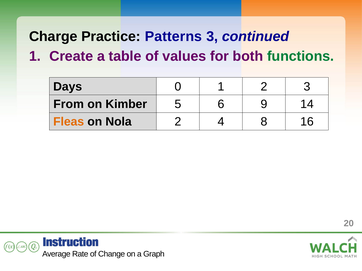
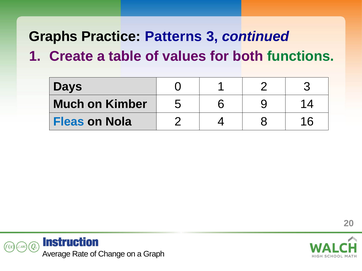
Charge: Charge -> Graphs (53, 37)
From: From -> Much (69, 104)
Fleas colour: orange -> blue (69, 122)
